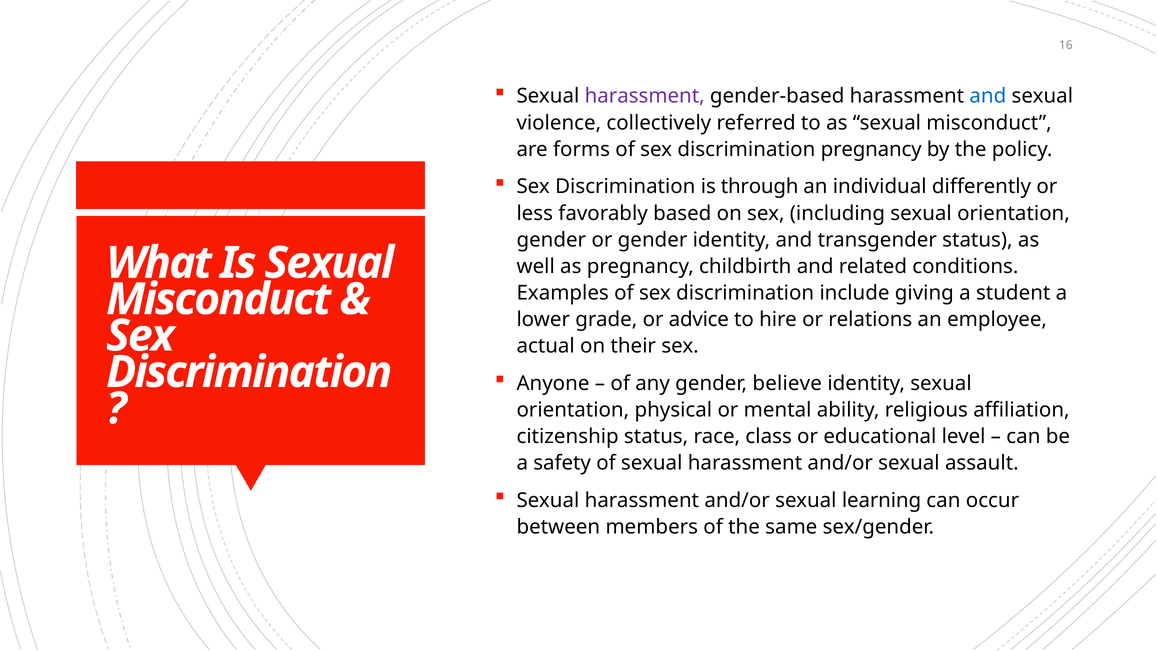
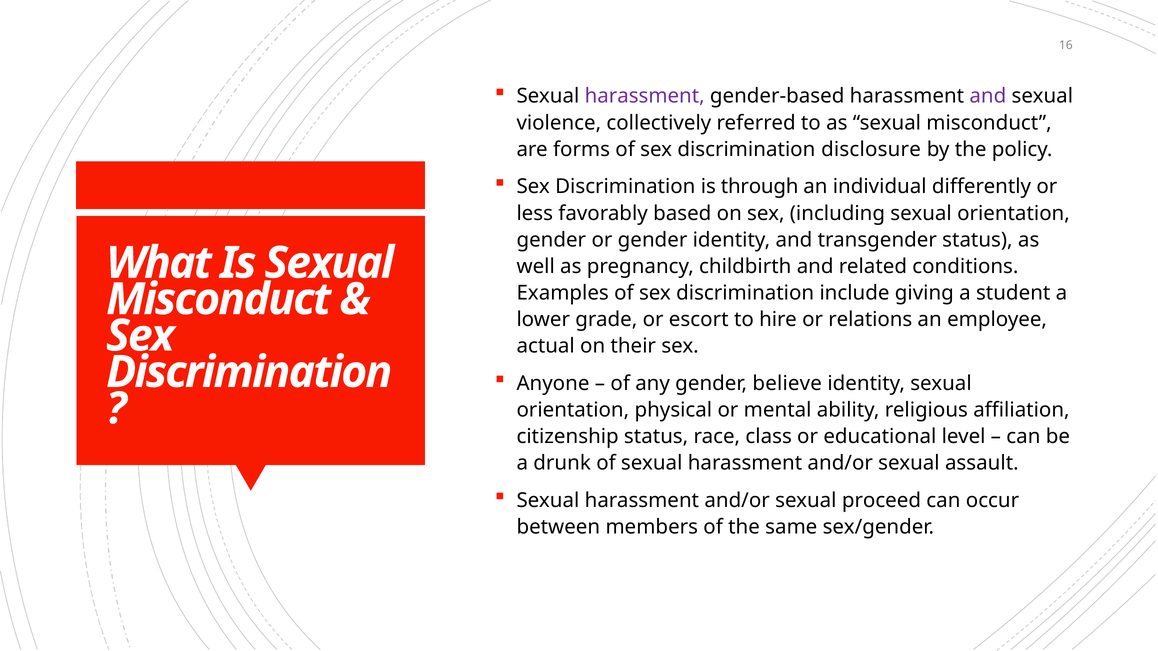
and colour: blue -> purple (988, 96)
discrimination pregnancy: pregnancy -> disclosure (871, 149)
advice: advice -> escort (699, 320)
safety: safety -> drunk (562, 463)
learning: learning -> proceed (881, 501)
